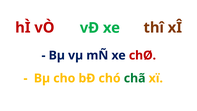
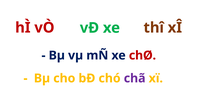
chã colour: green -> purple (135, 78)
